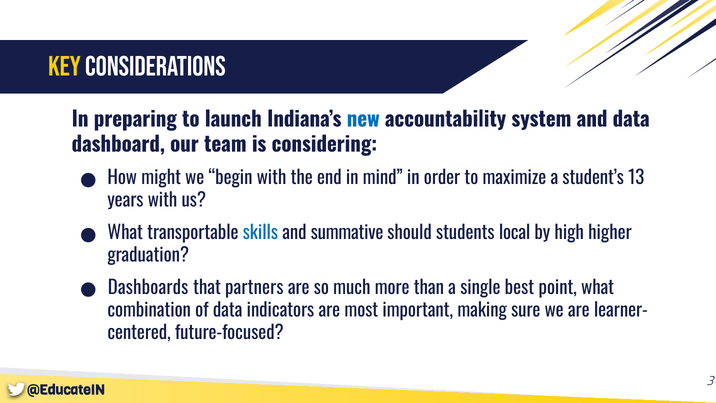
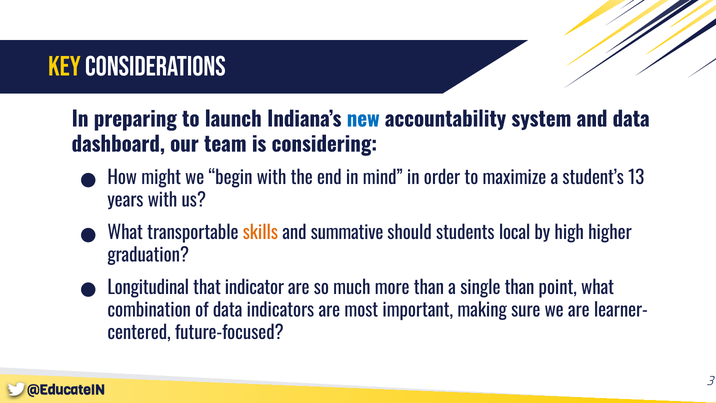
skills colour: blue -> orange (260, 233)
Dashboards: Dashboards -> Longitudinal (148, 288)
partners: partners -> indicator (254, 288)
single best: best -> than (520, 288)
